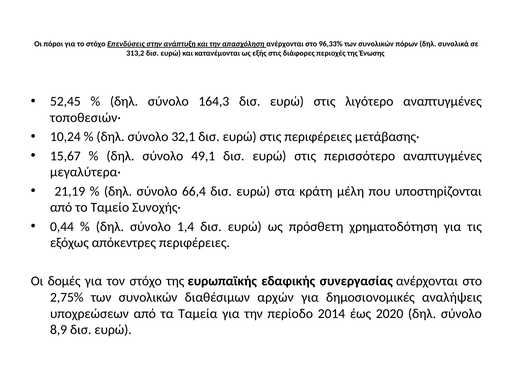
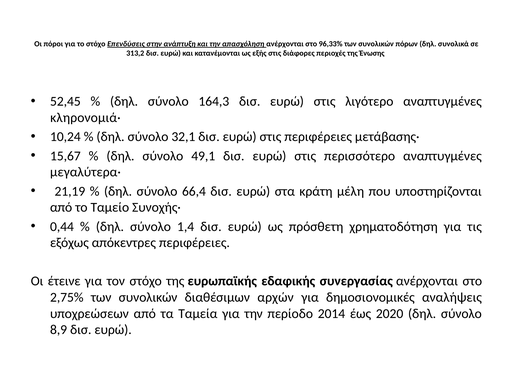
τοποθεσιών·: τοποθεσιών· -> κληρονομιά· (85, 118)
δομές: δομές -> έτεινε (64, 281)
